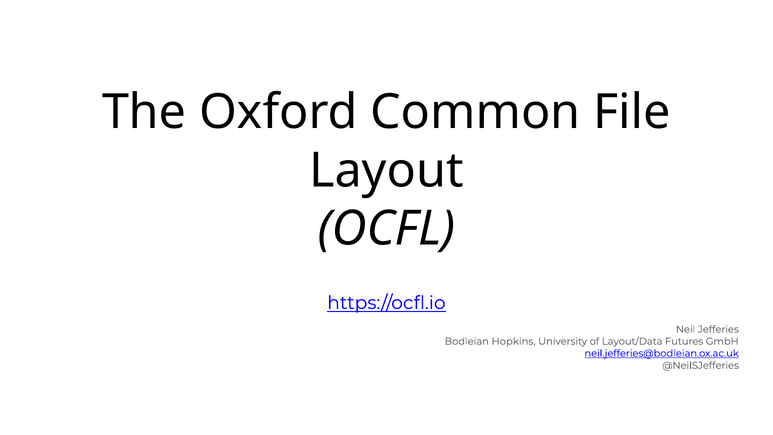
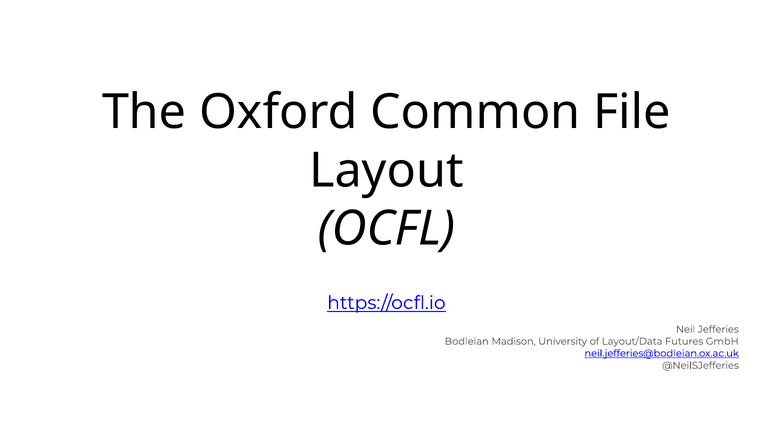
Hopkins: Hopkins -> Madison (514, 341)
